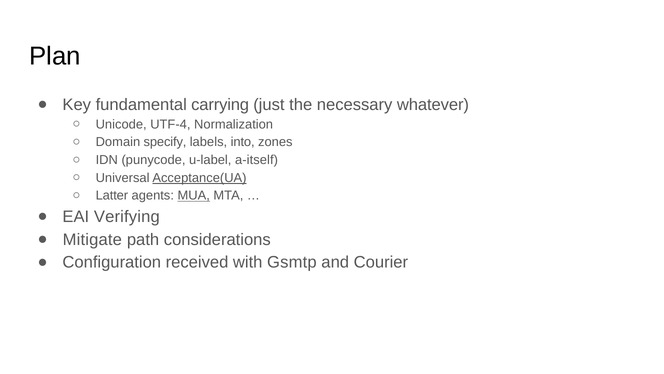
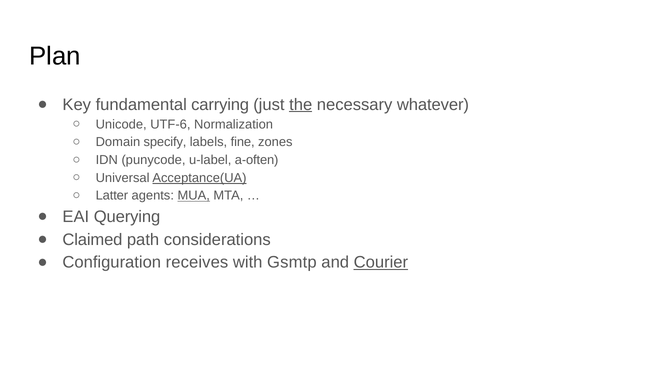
the underline: none -> present (301, 104)
UTF-4: UTF-4 -> UTF-6 (170, 124)
into: into -> fine (243, 142)
a-itself: a-itself -> a-often (257, 160)
Verifying: Verifying -> Querying (127, 216)
Mitigate: Mitigate -> Claimed (92, 239)
received: received -> receives (197, 262)
Courier underline: none -> present (381, 262)
